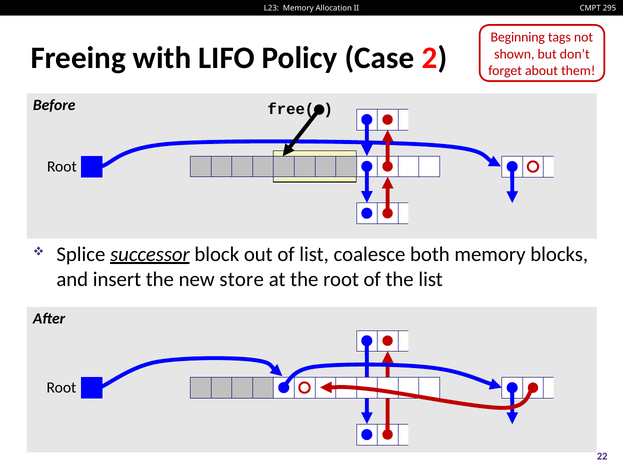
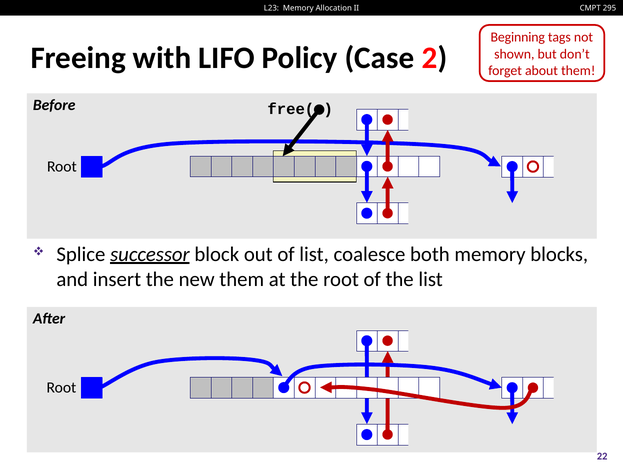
new store: store -> them (242, 279)
